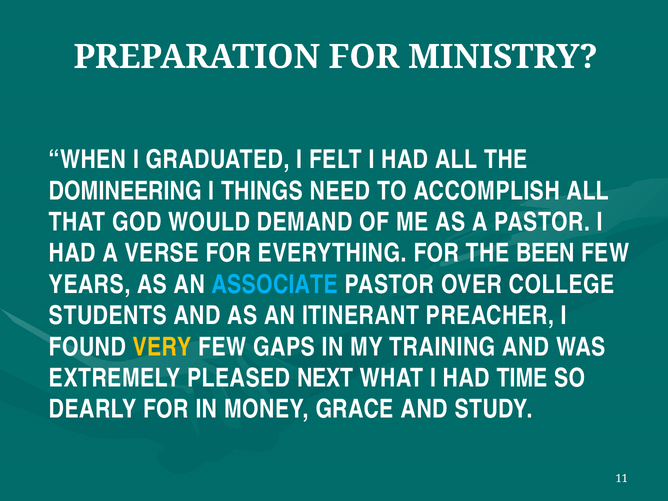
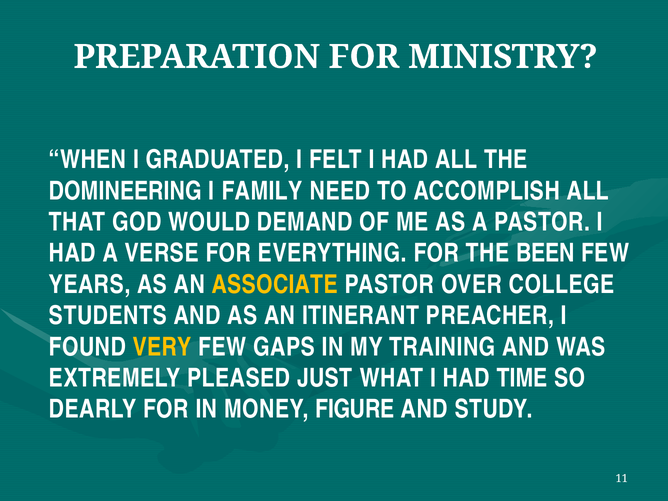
THINGS: THINGS -> FAMILY (262, 191)
ASSOCIATE colour: light blue -> yellow (275, 285)
NEXT: NEXT -> JUST (325, 378)
GRACE: GRACE -> FIGURE (355, 409)
